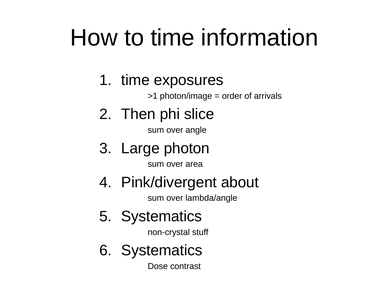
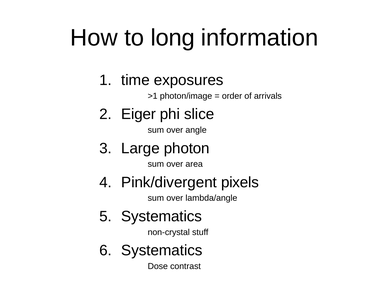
to time: time -> long (173, 38)
Then: Then -> Eiger (138, 114)
about: about -> pixels (240, 182)
